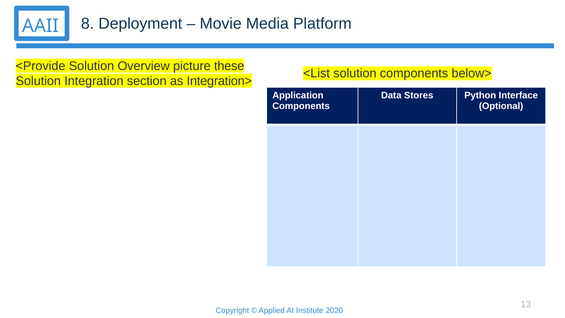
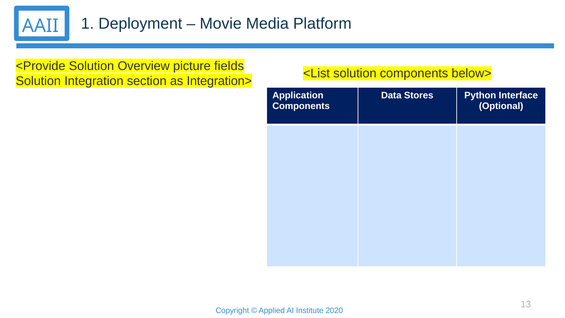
8: 8 -> 1 (88, 24)
these: these -> fields (229, 66)
